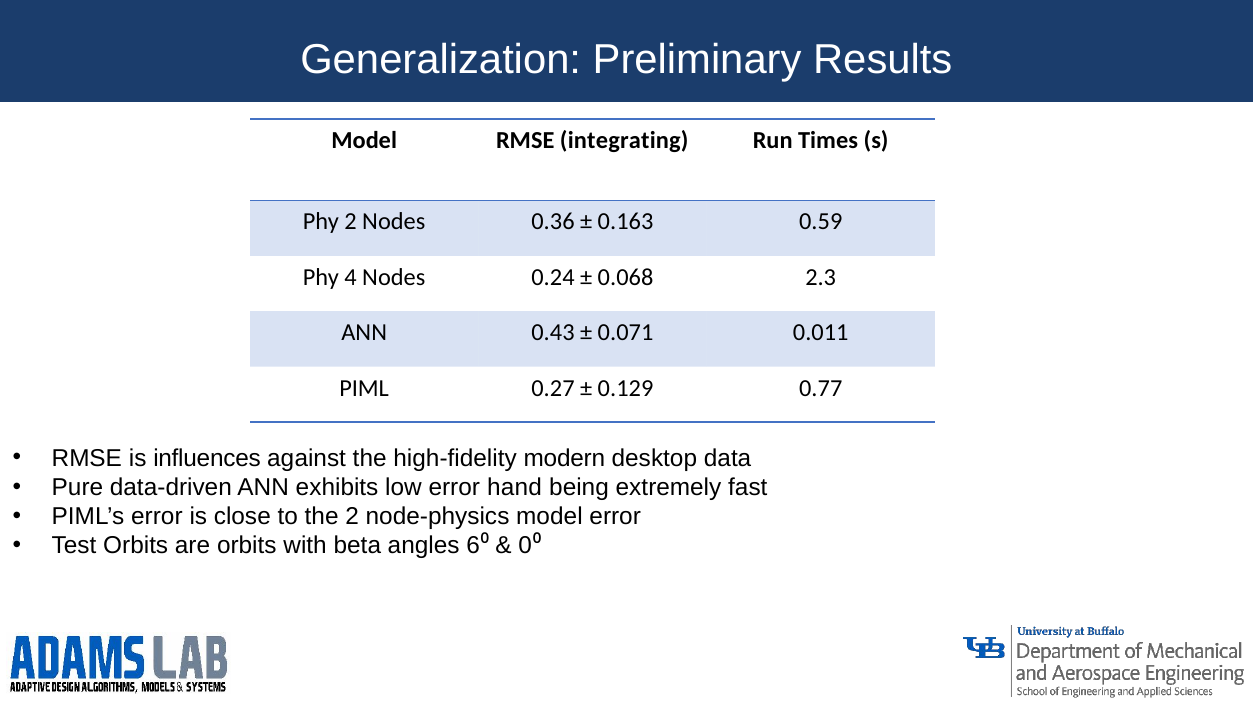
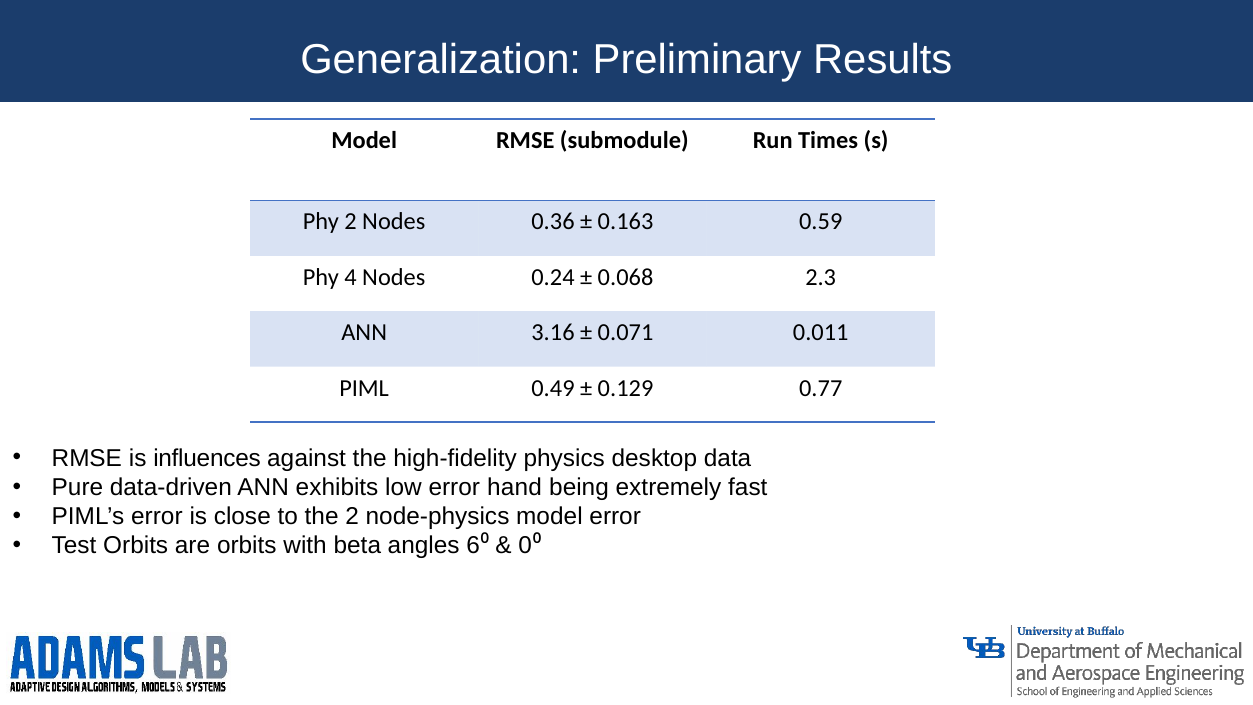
integrating: integrating -> submodule (624, 140)
0.43: 0.43 -> 3.16 (553, 333)
0.27: 0.27 -> 0.49 (553, 388)
modern: modern -> physics (564, 458)
